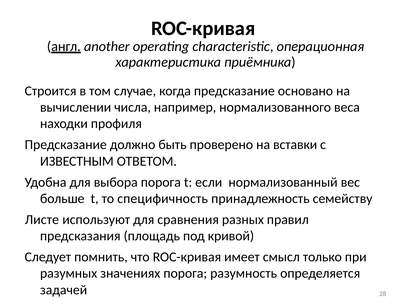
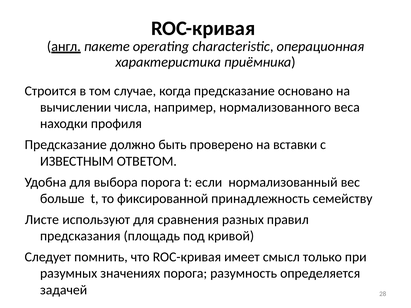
another: another -> пакете (107, 46)
специфичность: специфичность -> фиксированной (163, 199)
